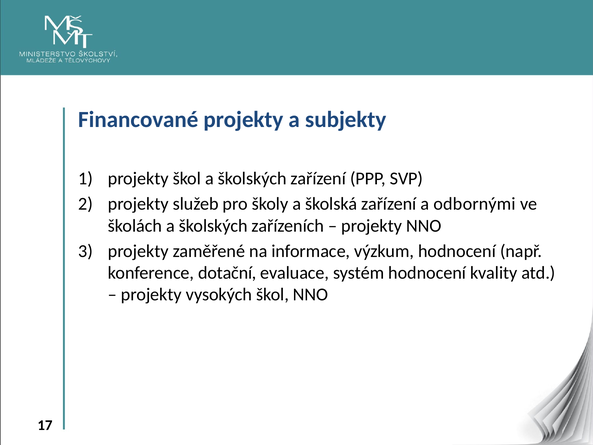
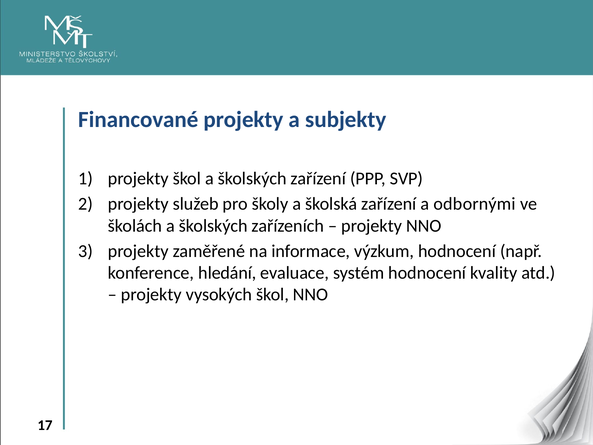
dotační: dotační -> hledání (227, 273)
